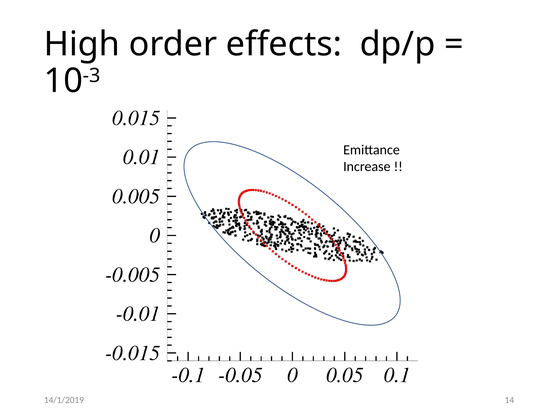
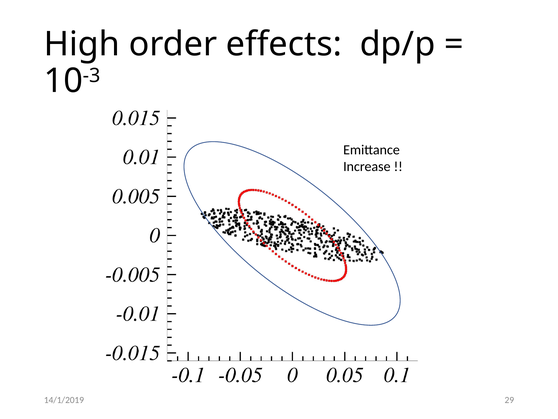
14: 14 -> 29 (509, 400)
